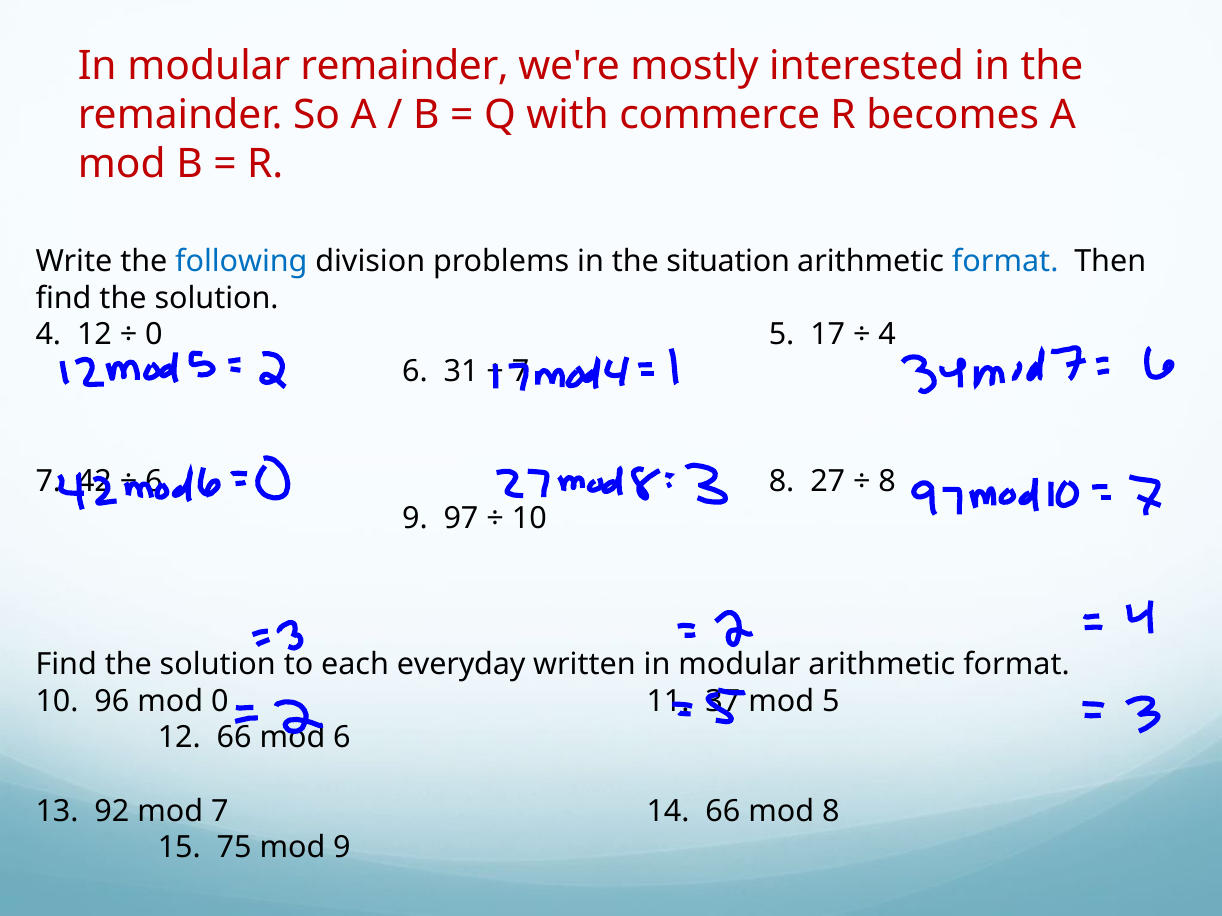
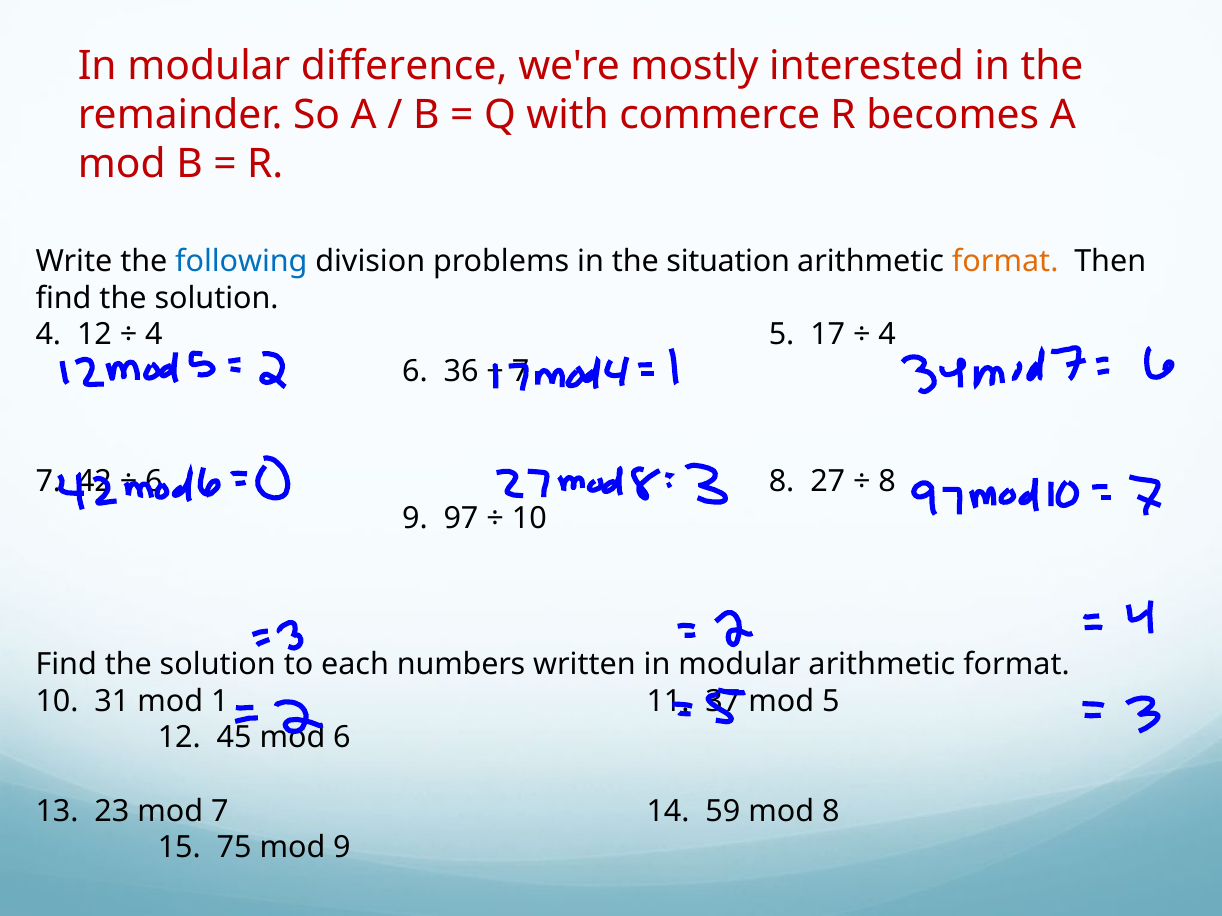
modular remainder: remainder -> difference (404, 66)
format colour: blue -> orange (1005, 262)
0: 0 -> 4 (154, 335)
31: 31 -> 36 (461, 372)
everyday: everyday -> numbers (461, 665)
96: 96 -> 31 (112, 702)
mod 0: 0 -> 1 (220, 702)
12 66: 66 -> 45 (234, 738)
92: 92 -> 23 (112, 812)
14 66: 66 -> 59 (723, 812)
